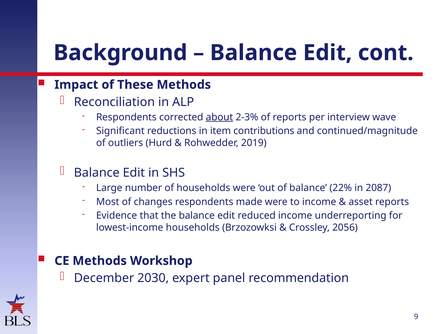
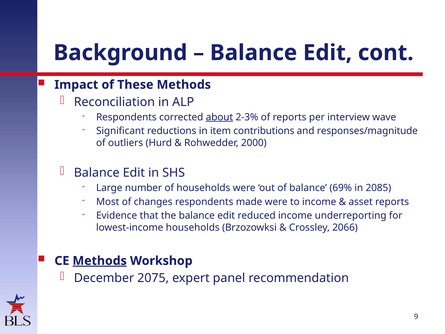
continued/magnitude: continued/magnitude -> responses/magnitude (367, 131)
2019: 2019 -> 2000 (254, 143)
22%: 22% -> 69% (341, 188)
2087: 2087 -> 2085 (378, 188)
2056: 2056 -> 2066 (345, 227)
Methods underline: none -> present (100, 261)
2030: 2030 -> 2075 (153, 278)
